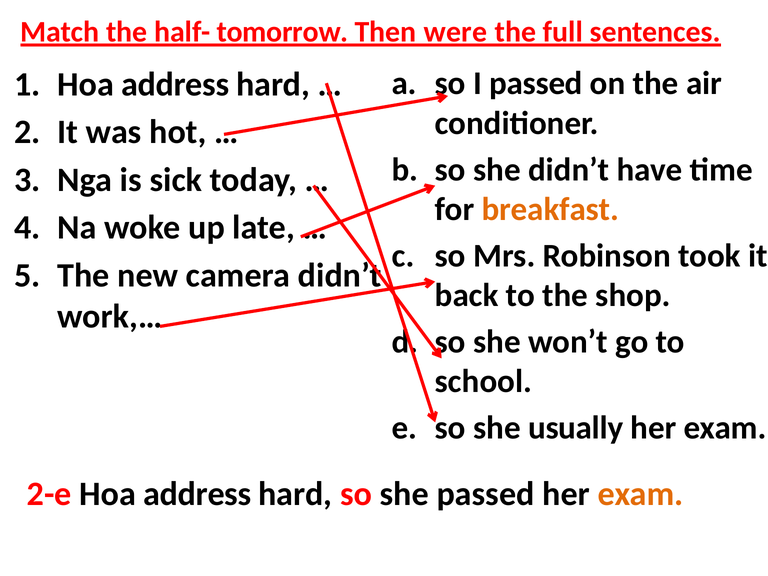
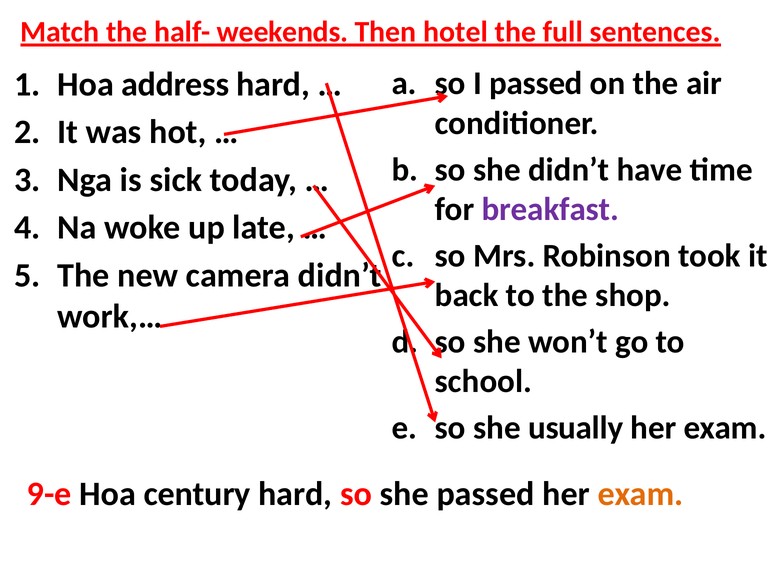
tomorrow: tomorrow -> weekends (283, 32)
were: were -> hotel (456, 32)
breakfast colour: orange -> purple (550, 209)
2-e: 2-e -> 9-e (49, 494)
address: address -> century (197, 494)
